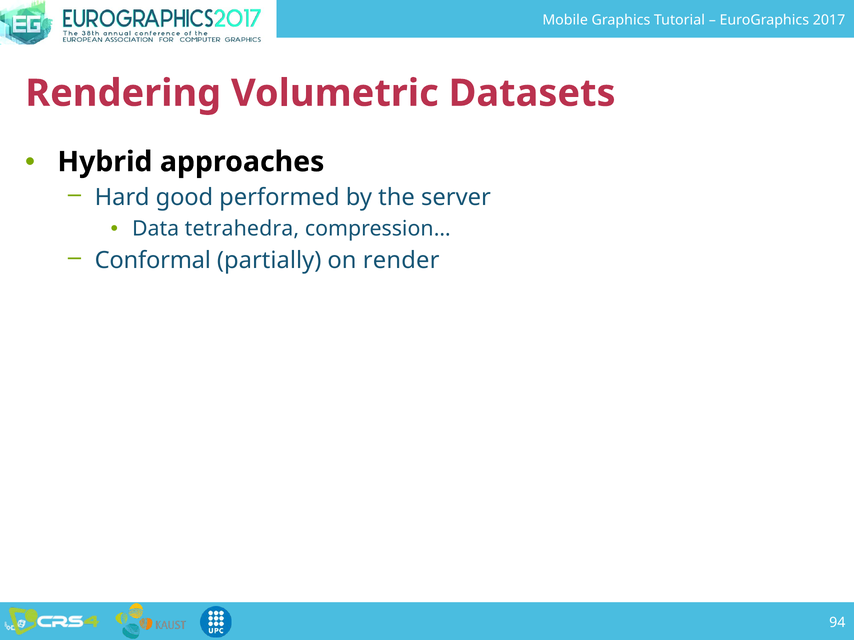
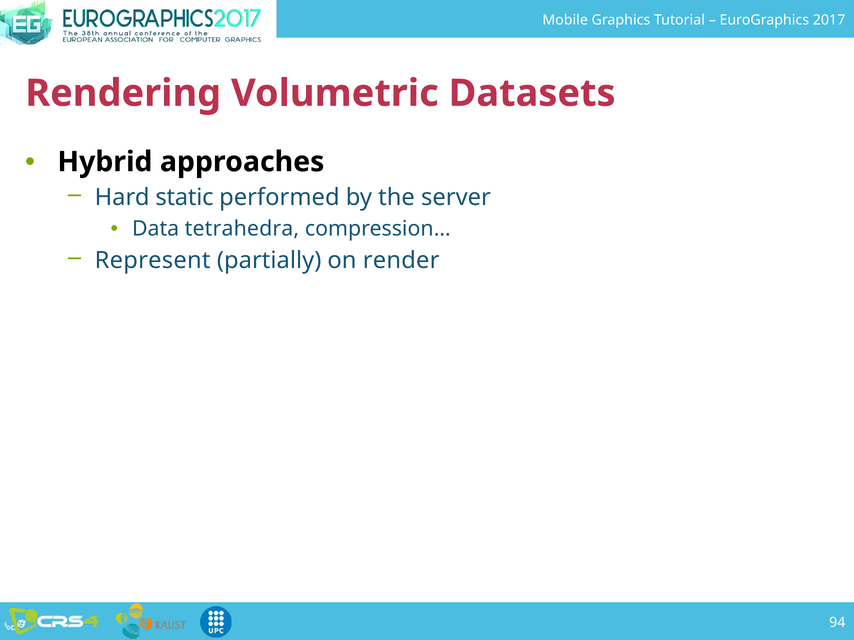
good: good -> static (184, 198)
Conformal: Conformal -> Represent (153, 261)
